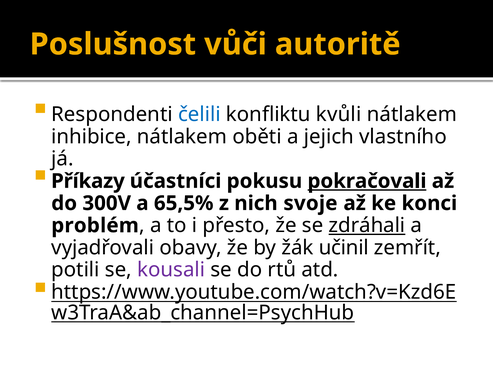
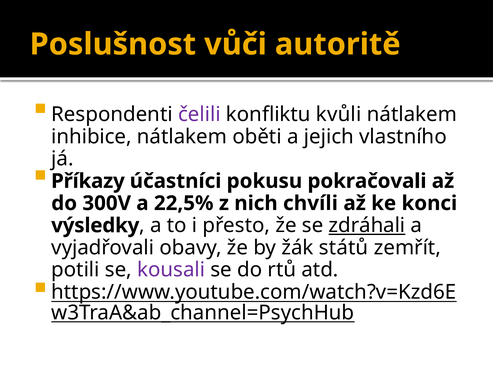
čelili colour: blue -> purple (199, 114)
pokračovali underline: present -> none (367, 181)
65,5%: 65,5% -> 22,5% (184, 203)
svoje: svoje -> chvíli (310, 203)
problém: problém -> výsledky (95, 225)
učinil: učinil -> států (344, 248)
